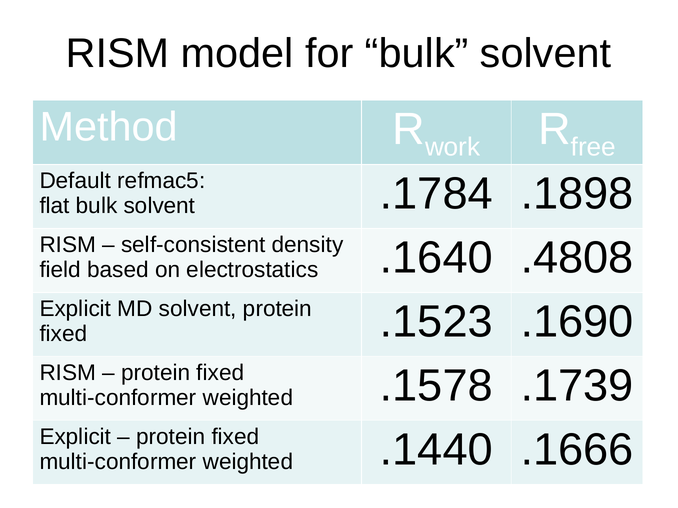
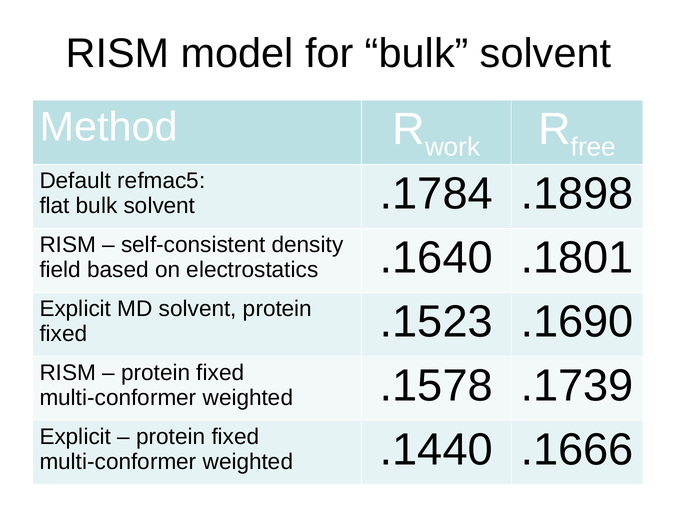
.4808: .4808 -> .1801 (577, 258)
